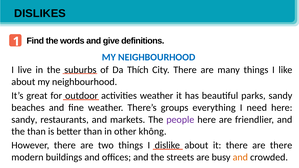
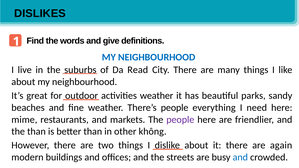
Thích: Thích -> Read (138, 70)
There’s groups: groups -> people (175, 108)
sandy: sandy -> mime (24, 120)
are there: there -> again (281, 145)
and colour: orange -> blue (240, 157)
